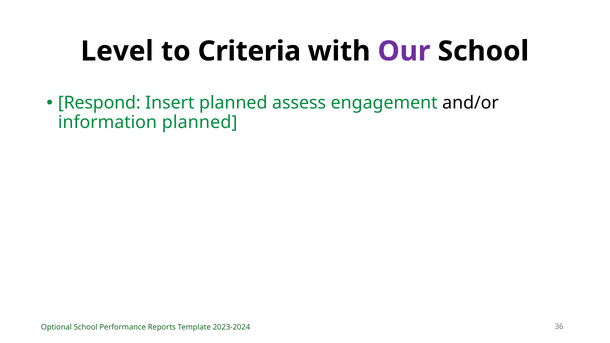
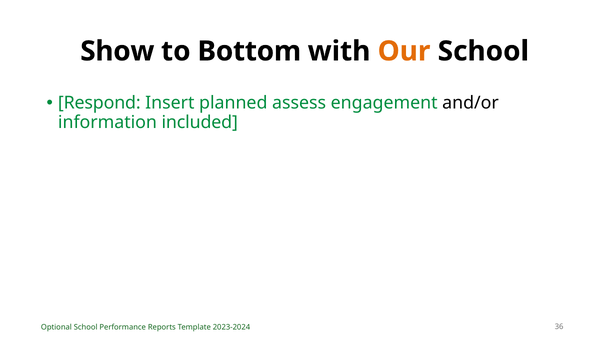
Level: Level -> Show (117, 51)
Criteria: Criteria -> Bottom (249, 51)
Our colour: purple -> orange (404, 51)
information planned: planned -> included (200, 122)
